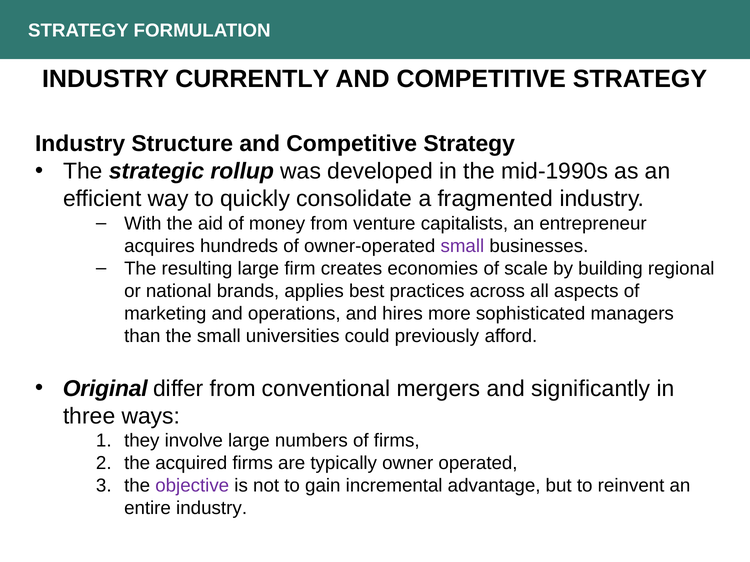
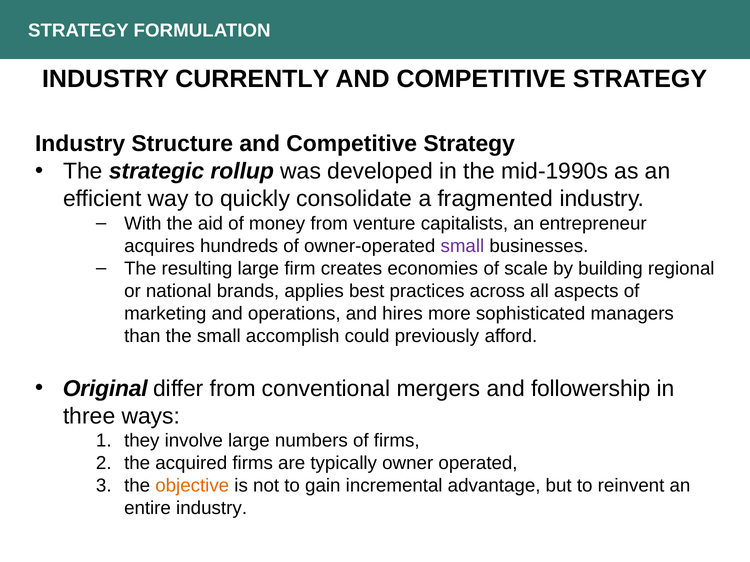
universities: universities -> accomplish (293, 336)
significantly: significantly -> followership (591, 389)
objective colour: purple -> orange (192, 486)
